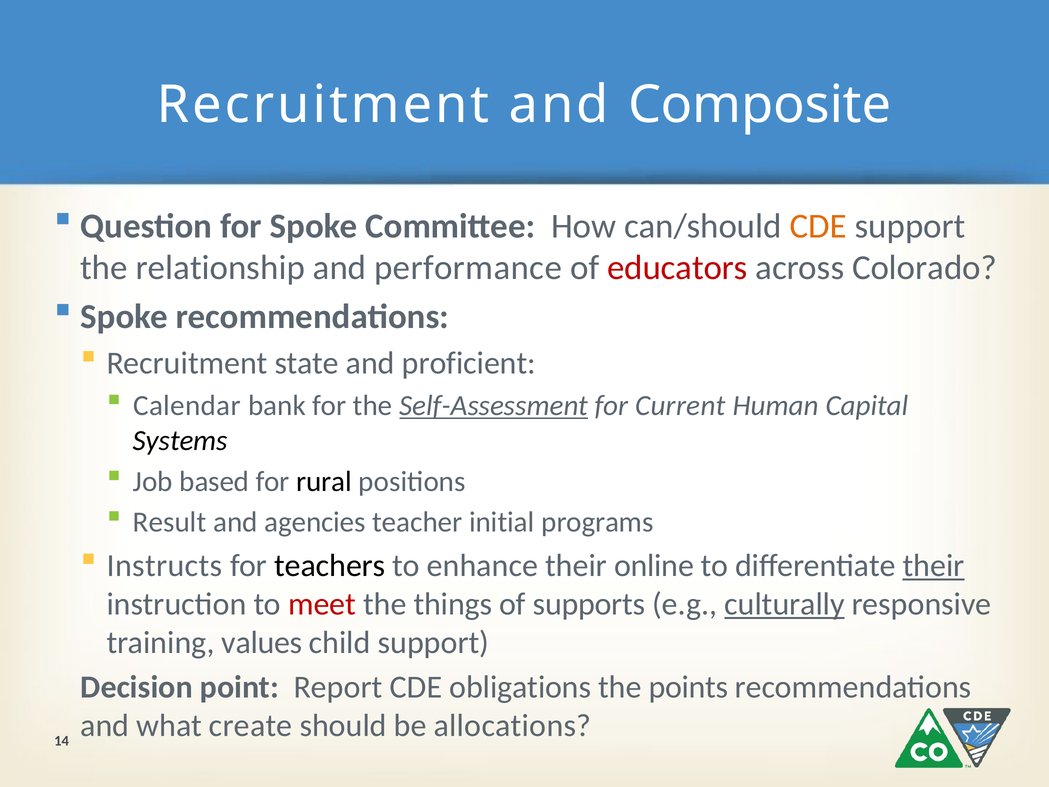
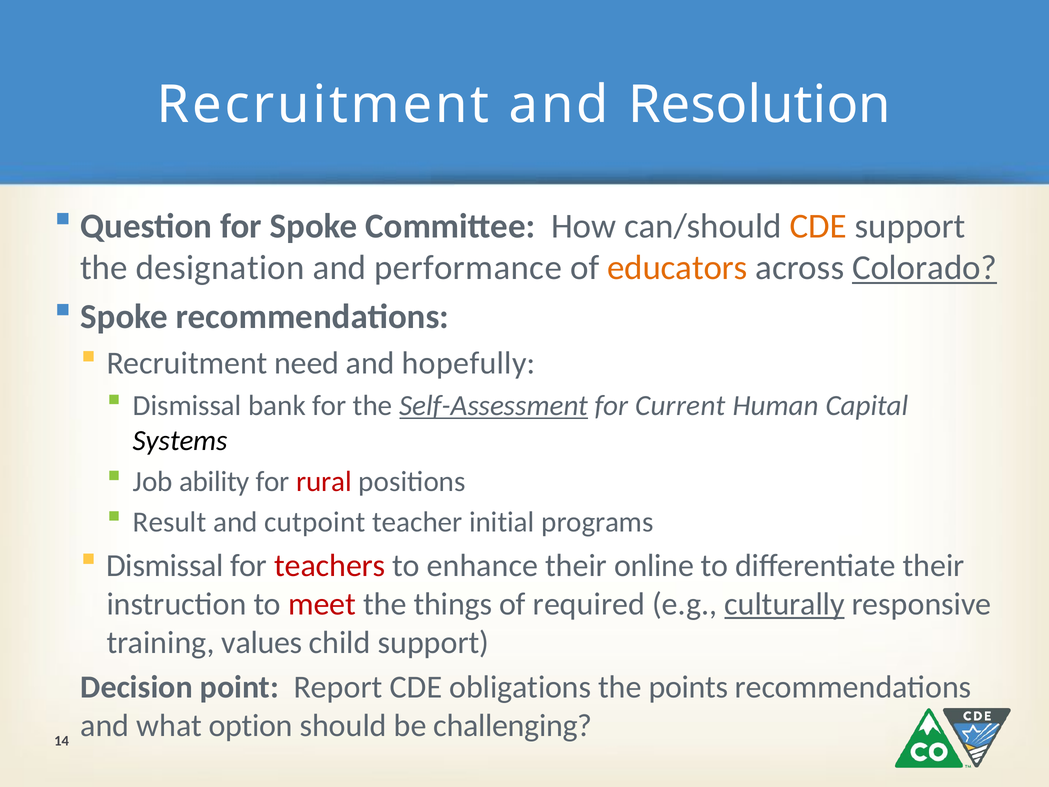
Composite: Composite -> Resolution (759, 105)
relationship: relationship -> designation (220, 268)
educators colour: red -> orange (677, 268)
Colorado underline: none -> present (924, 268)
state: state -> need (307, 363)
proficient: proficient -> hopefully (469, 363)
Calendar: Calendar -> Dismissal (187, 406)
based: based -> ability (214, 481)
rural colour: black -> red (324, 481)
agencies: agencies -> cutpoint (315, 522)
Instructs: Instructs -> Dismissal (165, 565)
teachers colour: black -> red (330, 565)
their underline: present -> none (934, 565)
supports: supports -> required (589, 604)
create: create -> option (251, 726)
allocations: allocations -> challenging (513, 726)
